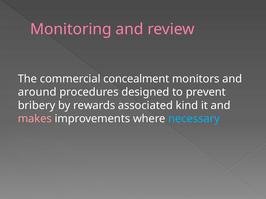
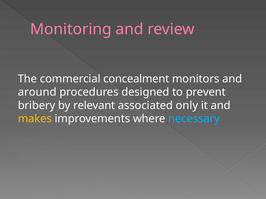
rewards: rewards -> relevant (94, 106)
kind: kind -> only (187, 106)
makes colour: pink -> yellow (35, 119)
